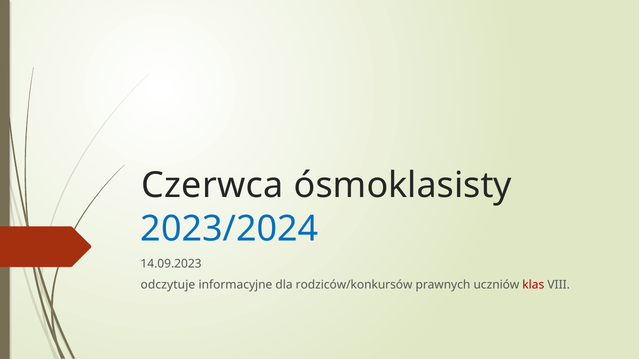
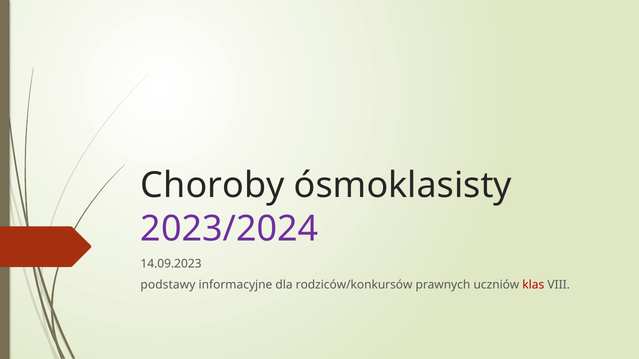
Czerwca: Czerwca -> Choroby (213, 186)
2023/2024 colour: blue -> purple (229, 229)
odczytuje: odczytuje -> podstawy (168, 285)
